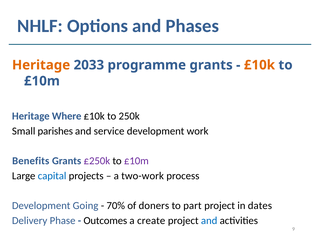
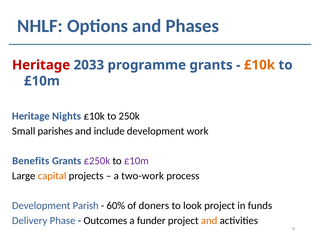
Heritage colour: orange -> red (41, 65)
Where: Where -> Nights (67, 116)
service: service -> include (109, 131)
capital colour: blue -> orange (52, 176)
Going: Going -> Parish (86, 206)
70%: 70% -> 60% (116, 206)
part: part -> look (192, 206)
dates: dates -> funds (260, 206)
create: create -> funder (151, 221)
and colour: blue -> orange (209, 221)
